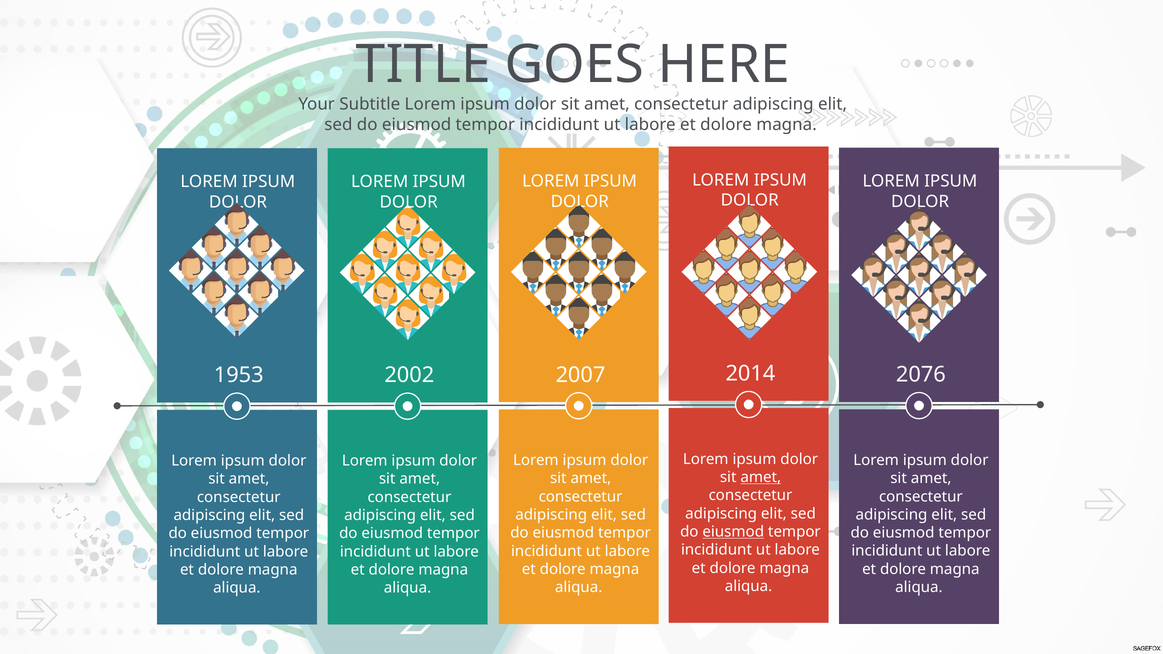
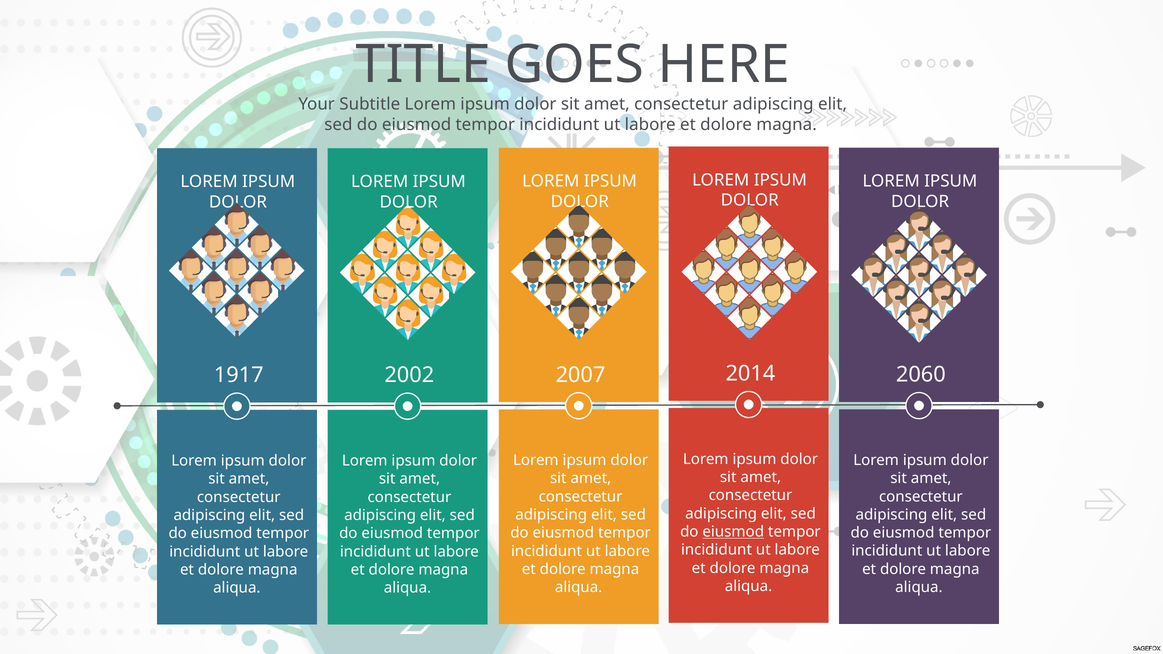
2076: 2076 -> 2060 (921, 375)
1953: 1953 -> 1917 (239, 375)
amet underline: present -> none (761, 477)
